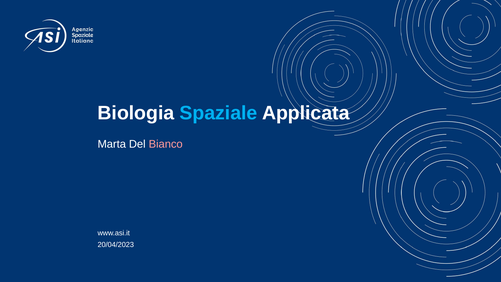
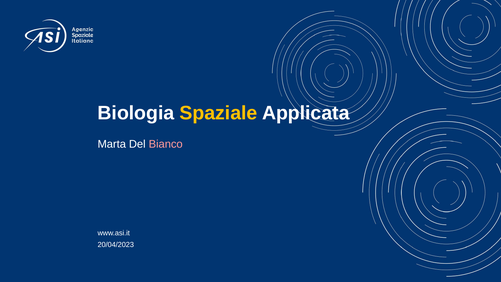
Spaziale colour: light blue -> yellow (218, 113)
